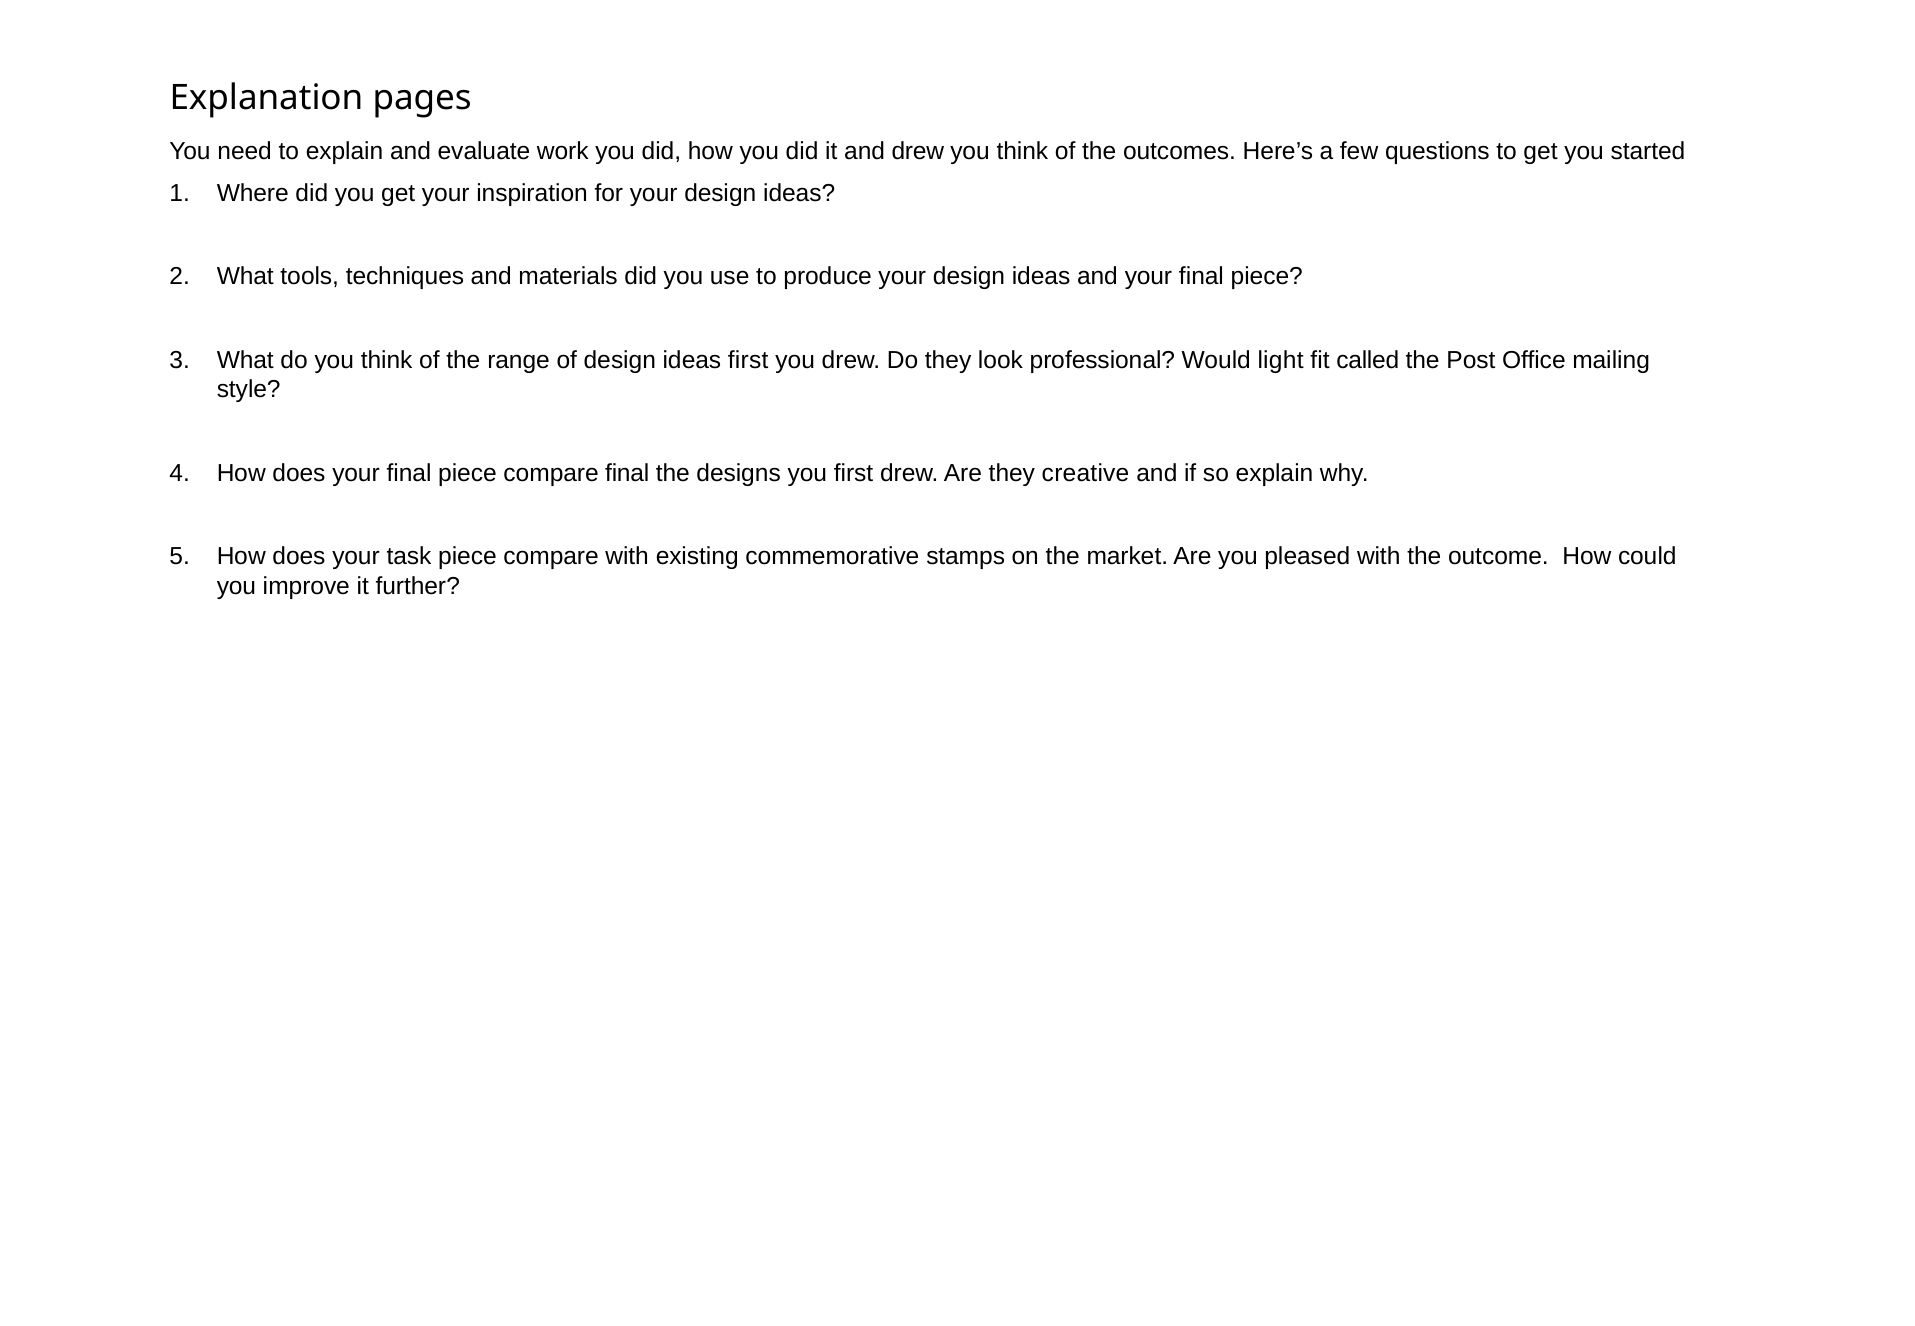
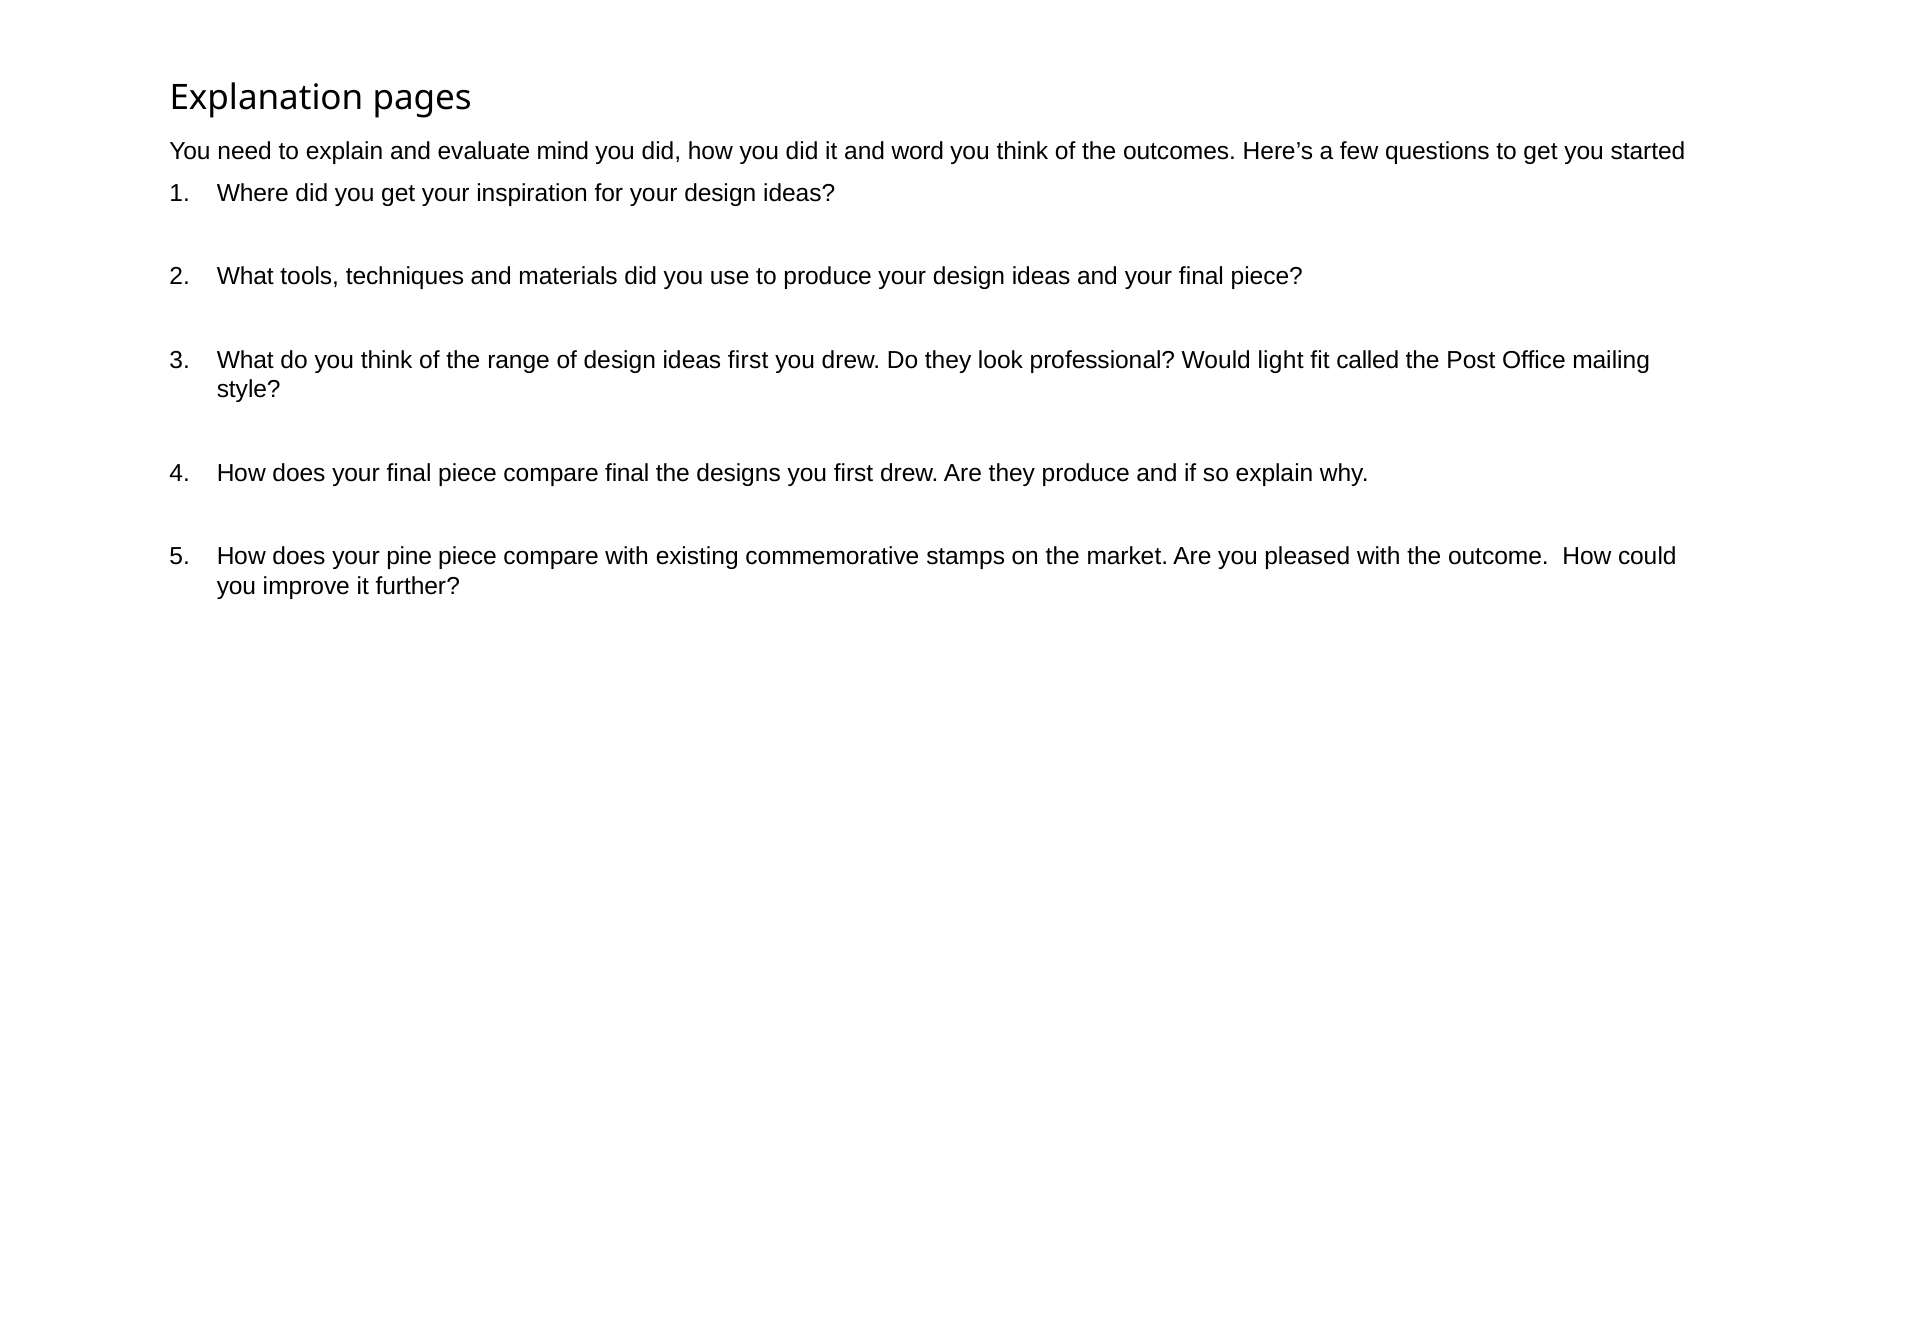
work: work -> mind (563, 151)
and drew: drew -> word (918, 151)
they creative: creative -> produce (1086, 473)
task: task -> pine (409, 556)
